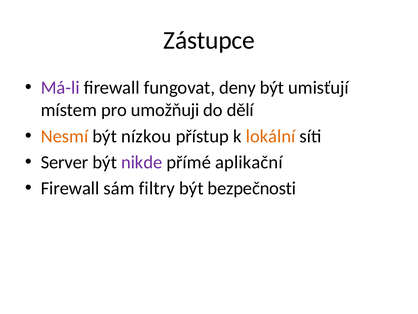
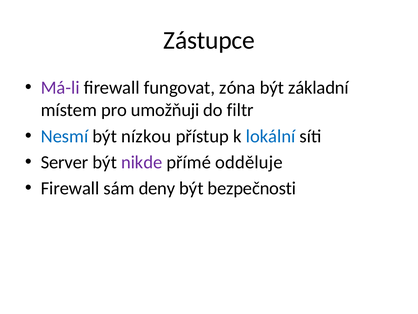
deny: deny -> zóna (237, 88)
umisťují: umisťují -> základní (319, 88)
dělí: dělí -> filtr (240, 110)
Nesmí colour: orange -> blue (65, 136)
lokální colour: orange -> blue (271, 136)
aplikační: aplikační -> odděluje (249, 162)
filtry: filtry -> deny (157, 188)
